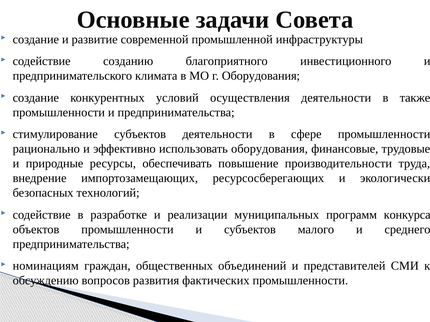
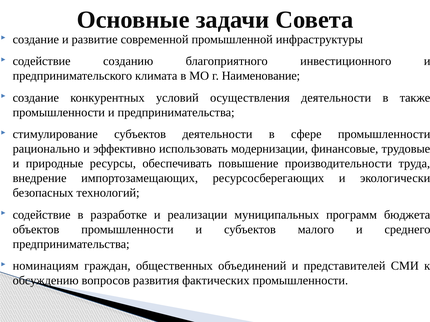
г Оборудования: Оборудования -> Наименование (261, 76)
использовать оборудования: оборудования -> модернизации (270, 149)
конкурса: конкурса -> бюджета (407, 215)
